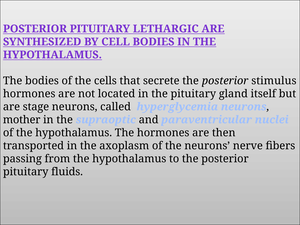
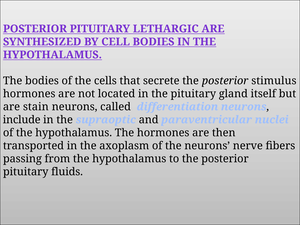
stage: stage -> stain (36, 107)
hyperglycemia: hyperglycemia -> differentiation (177, 107)
mother: mother -> include (22, 120)
